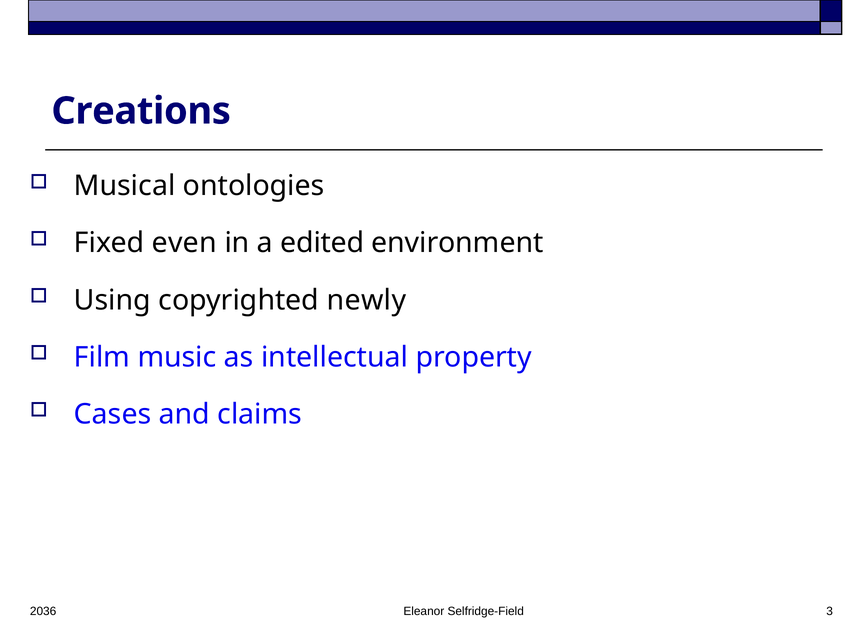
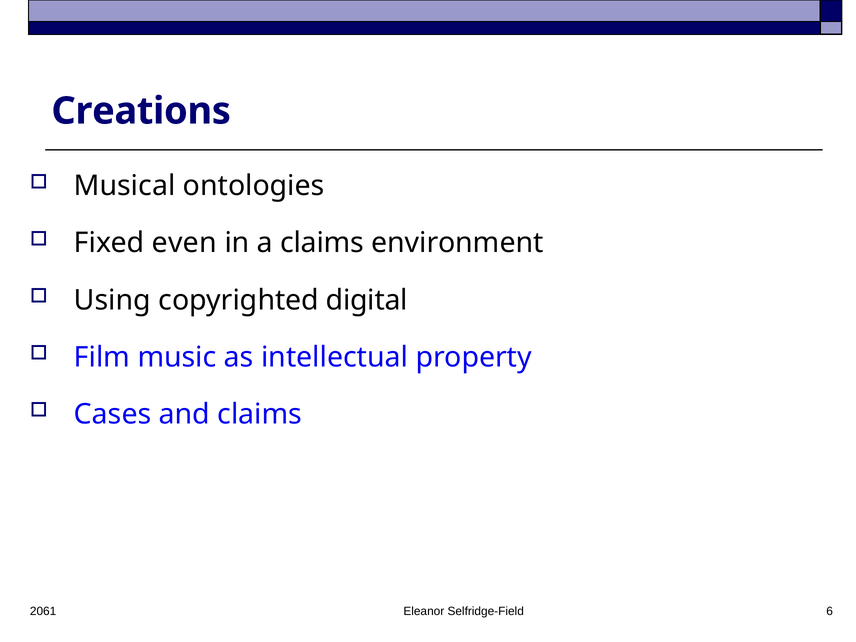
a edited: edited -> claims (322, 243)
newly: newly -> digital (367, 300)
2036: 2036 -> 2061 (43, 611)
3: 3 -> 6 (830, 611)
